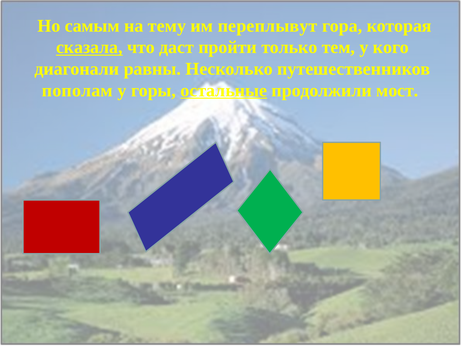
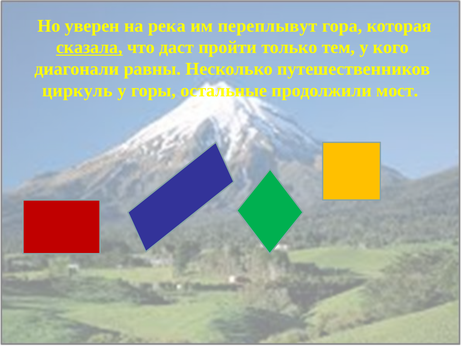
самым: самым -> уверен (92, 26)
тему: тему -> река (167, 26)
пополам: пополам -> циркуль (77, 90)
остальные underline: present -> none (224, 90)
